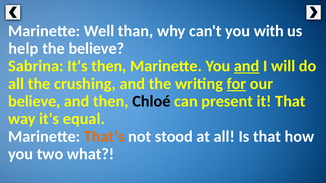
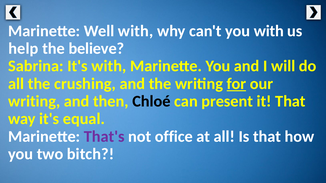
Well than: than -> with (136, 31)
It's then: then -> with (109, 66)
and underline: present -> none (247, 66)
believe: believe -> writing (34, 101)
That's colour: orange -> purple (104, 137)
stood: stood -> office (174, 137)
what: what -> bitch (91, 154)
